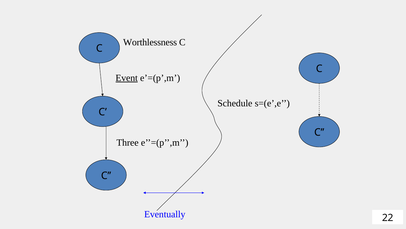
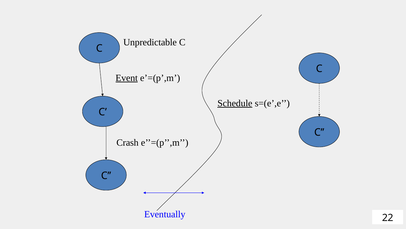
Worthlessness: Worthlessness -> Unpredictable (150, 42)
Schedule underline: none -> present (235, 103)
Three: Three -> Crash (128, 143)
